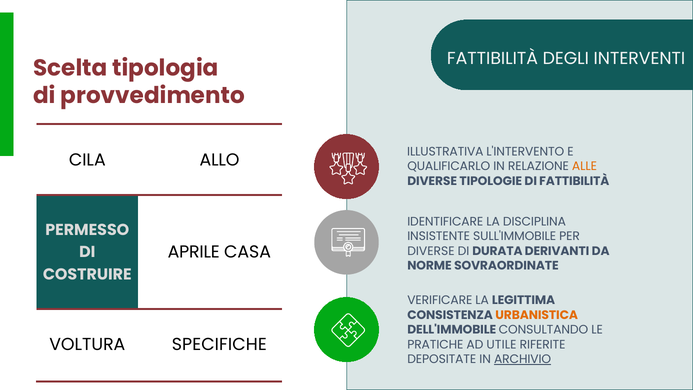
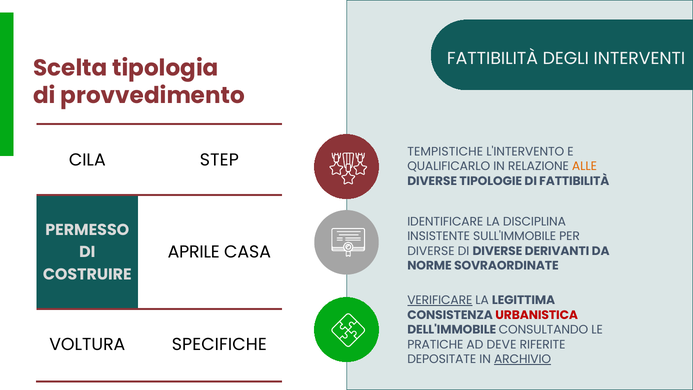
ILLUSTRATIVA: ILLUSTRATIVA -> TEMPISTICHE (445, 151)
ALLO: ALLO -> STEP (219, 160)
DI DURATA: DURATA -> DIVERSE (497, 251)
VERIFICARE underline: none -> present (440, 300)
URBANISTICA colour: orange -> red (537, 315)
UTILE: UTILE -> DEVE (501, 344)
